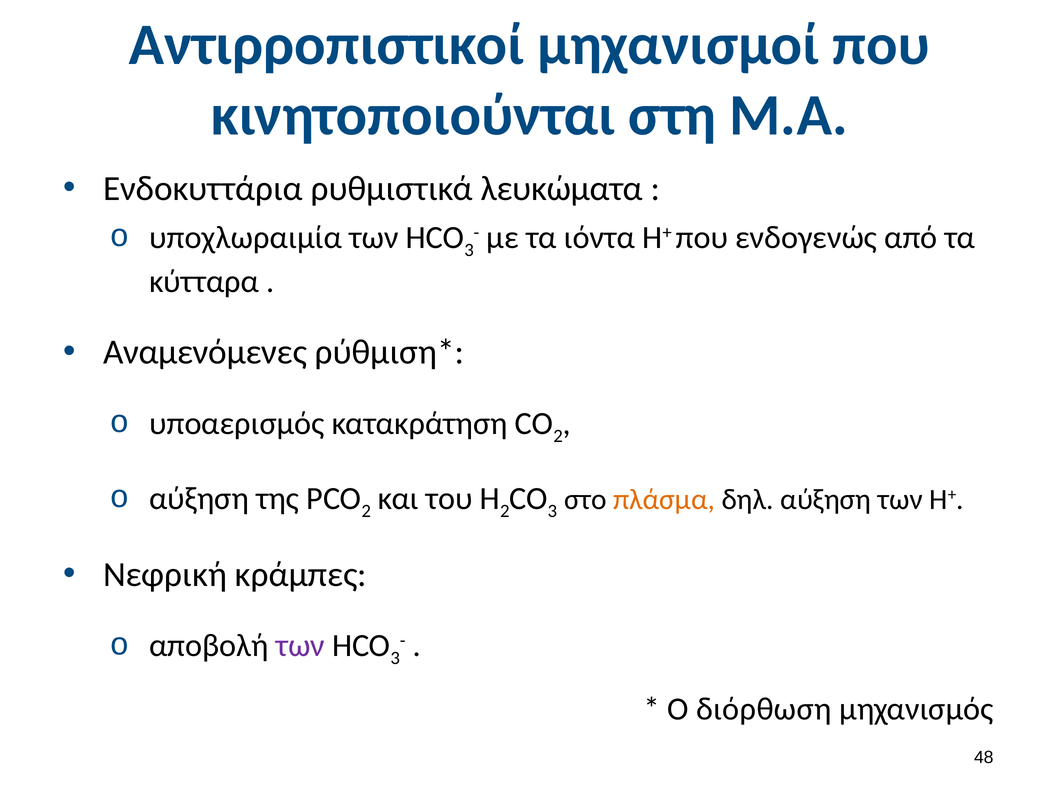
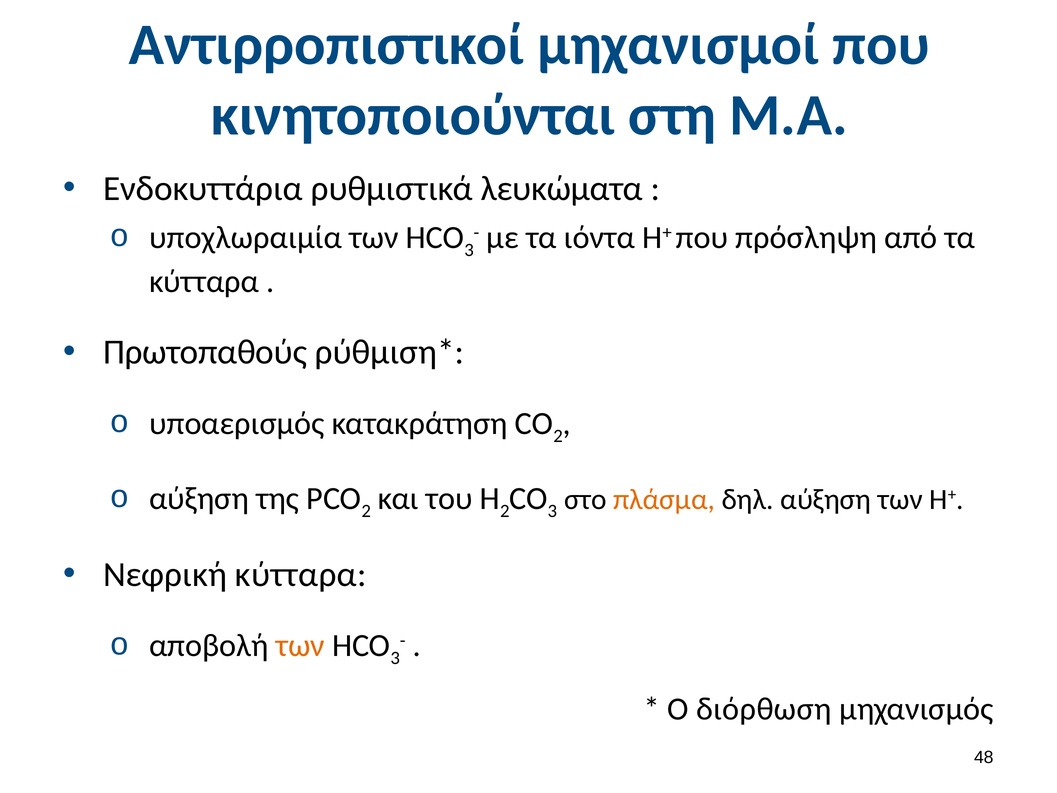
ενδογενώς: ενδογενώς -> πρόσληψη (806, 237)
Αναμενόμενες: Αναμενόμενες -> Πρωτοπαθούς (205, 352)
Νεφρική κράμπες: κράμπες -> κύτταρα (301, 574)
των colour: purple -> orange (300, 645)
